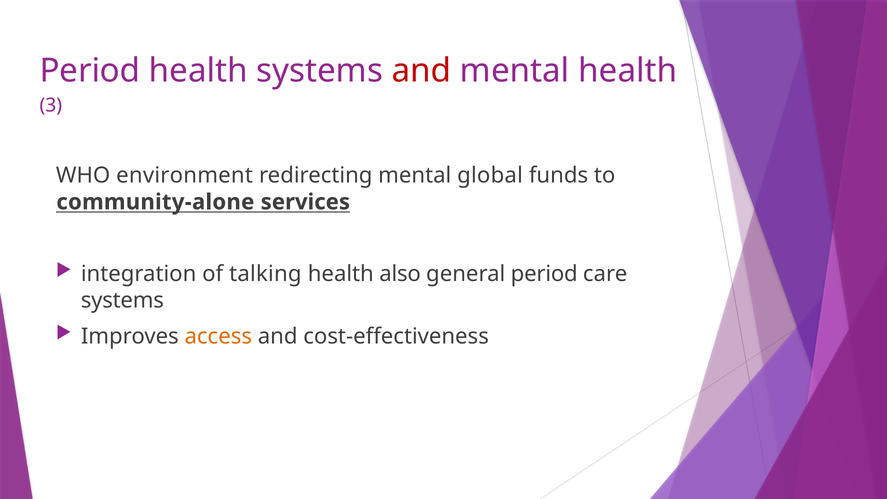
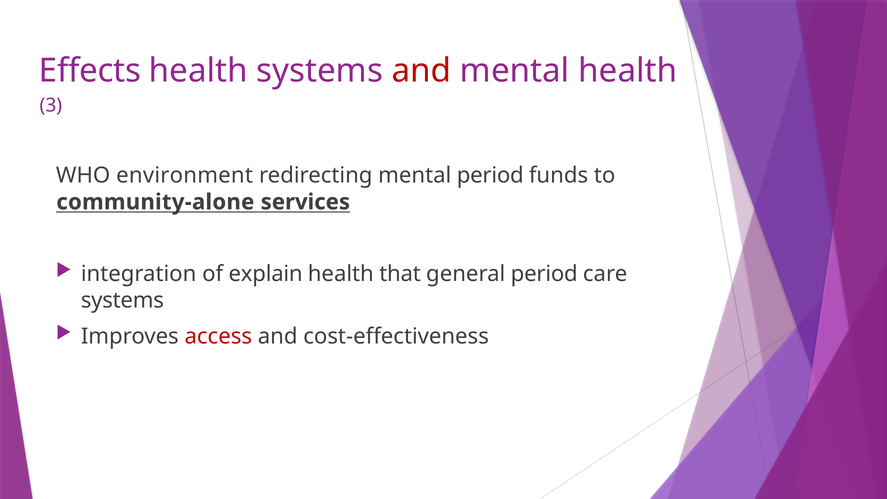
Period: Period -> Effects (90, 71)
mental global: global -> period (490, 175)
talking: talking -> explain (266, 274)
also: also -> that (400, 274)
access colour: orange -> red (218, 336)
